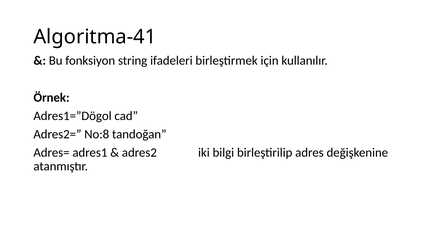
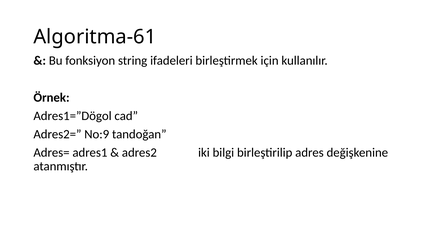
Algoritma-41: Algoritma-41 -> Algoritma-61 (95, 37)
No:8: No:8 -> No:9 (97, 134)
